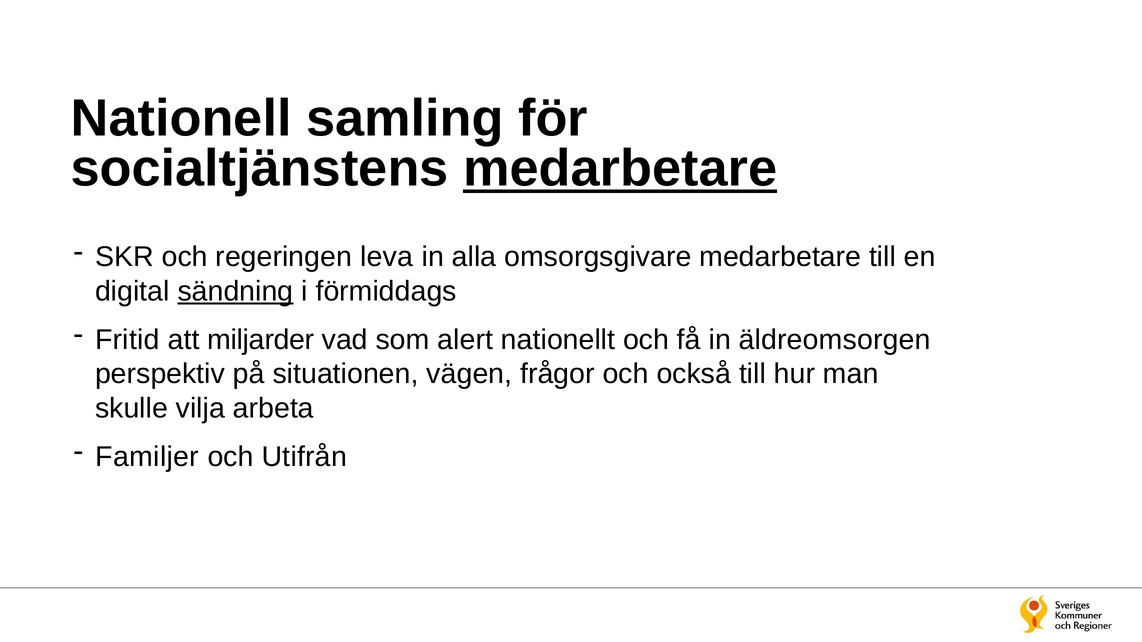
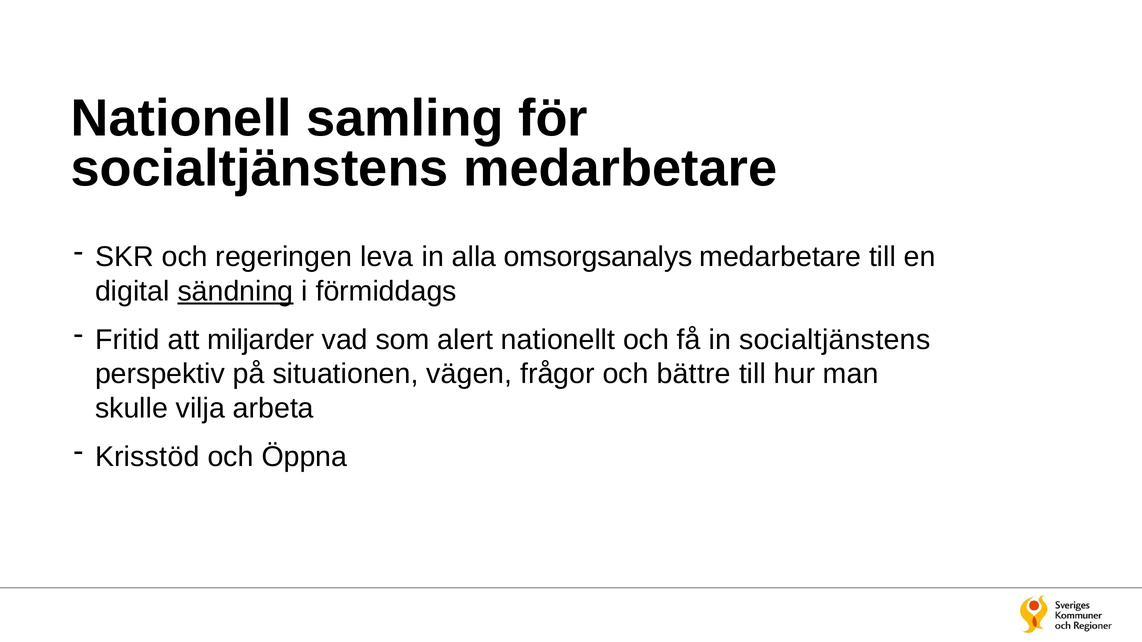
medarbetare underline: present -> none (620, 169)
omsorgsgivare: omsorgsgivare -> omsorgsanalys (598, 257)
in äldreomsorgen: äldreomsorgen -> socialtjänstens (835, 340)
också: också -> bättre (694, 374)
Familjer: Familjer -> Krisstöd (147, 457)
Utifrån: Utifrån -> Öppna (304, 457)
